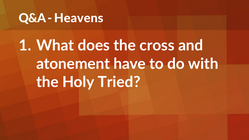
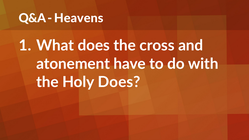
Holy Tried: Tried -> Does (119, 82)
